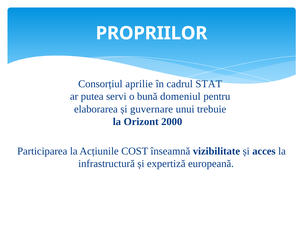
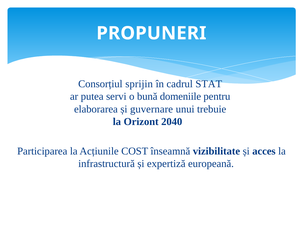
PROPRIILOR: PROPRIILOR -> PROPUNERI (151, 33)
aprilie: aprilie -> sprijin (139, 84)
domeniul: domeniul -> domeniile (180, 97)
2000: 2000 -> 2040 (172, 122)
